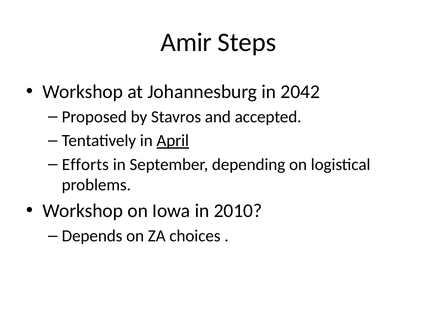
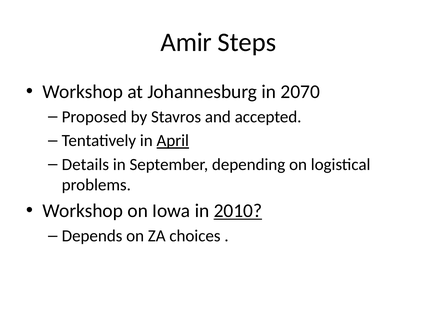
2042: 2042 -> 2070 (300, 92)
Efforts: Efforts -> Details (85, 164)
2010 underline: none -> present (238, 211)
